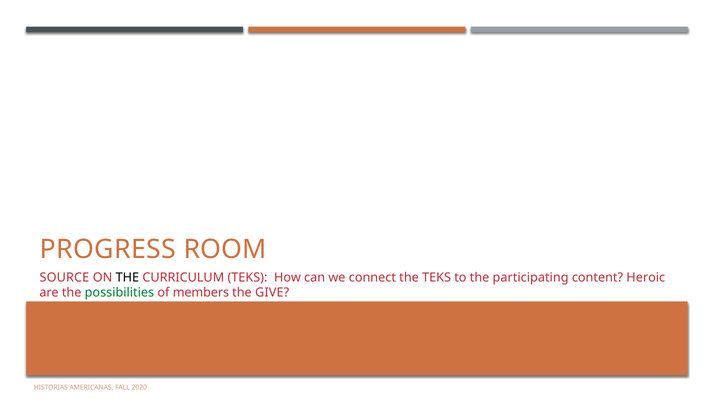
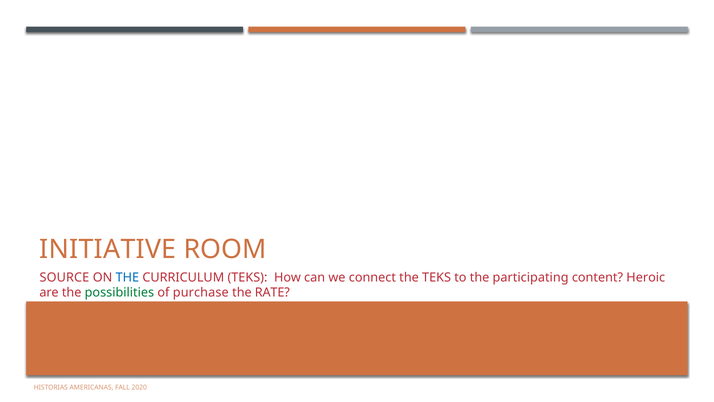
PROGRESS: PROGRESS -> INITIATIVE (108, 249)
THE colour: black -> blue (127, 277)
members: members -> purchase (201, 292)
GIVE: GIVE -> RATE (272, 292)
